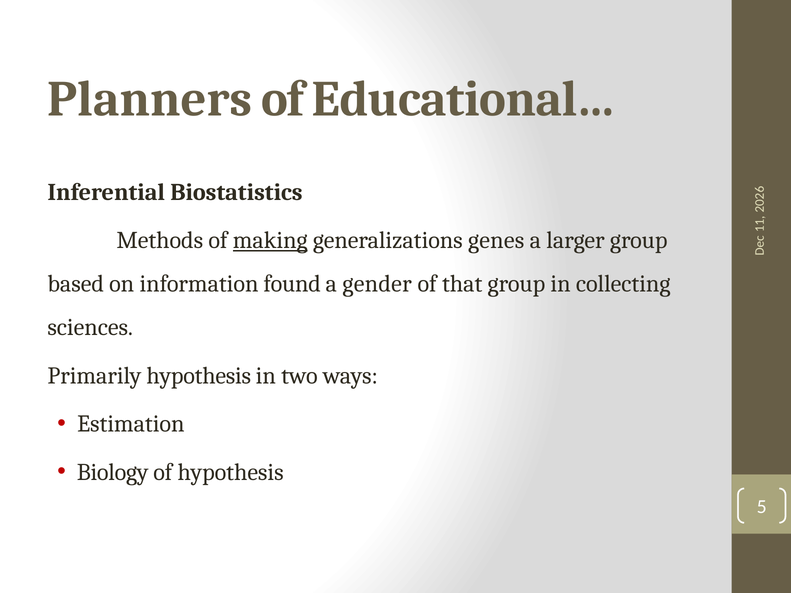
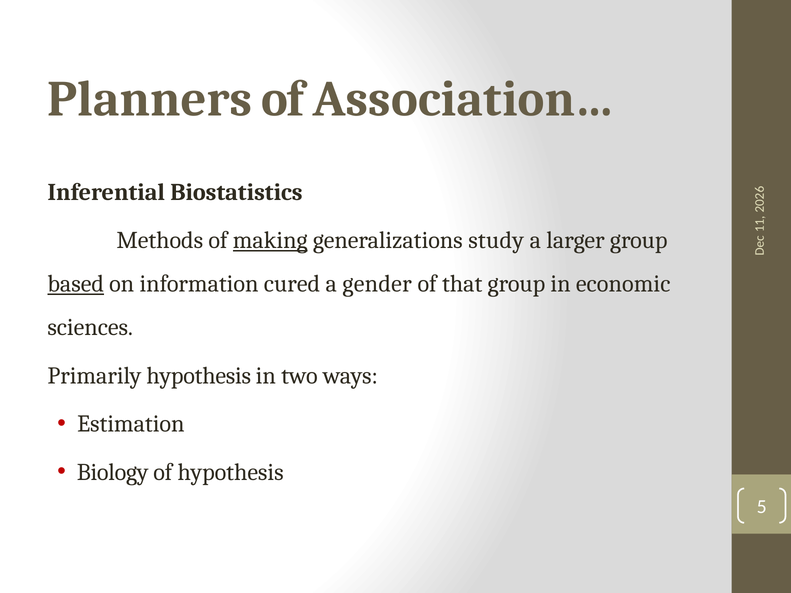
Educational…: Educational… -> Association… (464, 99)
genes: genes -> study (496, 241)
based underline: none -> present (76, 284)
found: found -> cured (292, 284)
collecting: collecting -> economic (623, 284)
